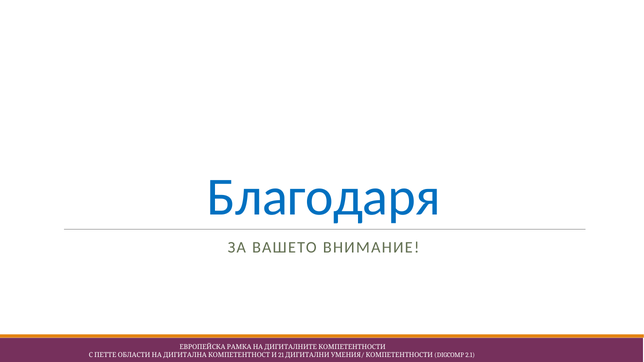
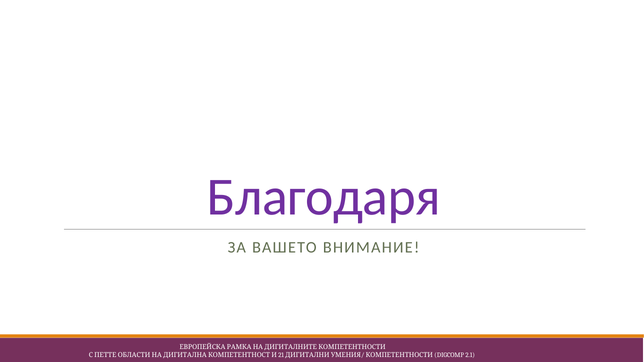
Благодаря colour: blue -> purple (324, 197)
